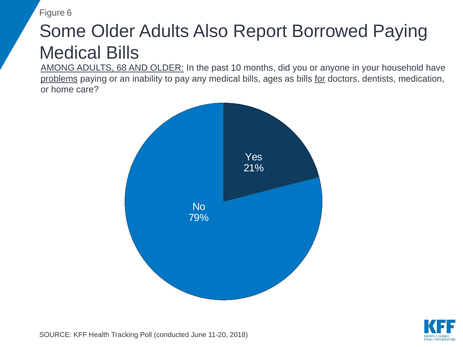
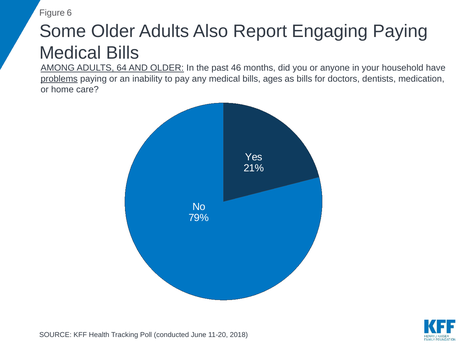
Borrowed: Borrowed -> Engaging (330, 31)
68: 68 -> 64 (122, 68)
10: 10 -> 46 (236, 68)
for underline: present -> none (320, 79)
